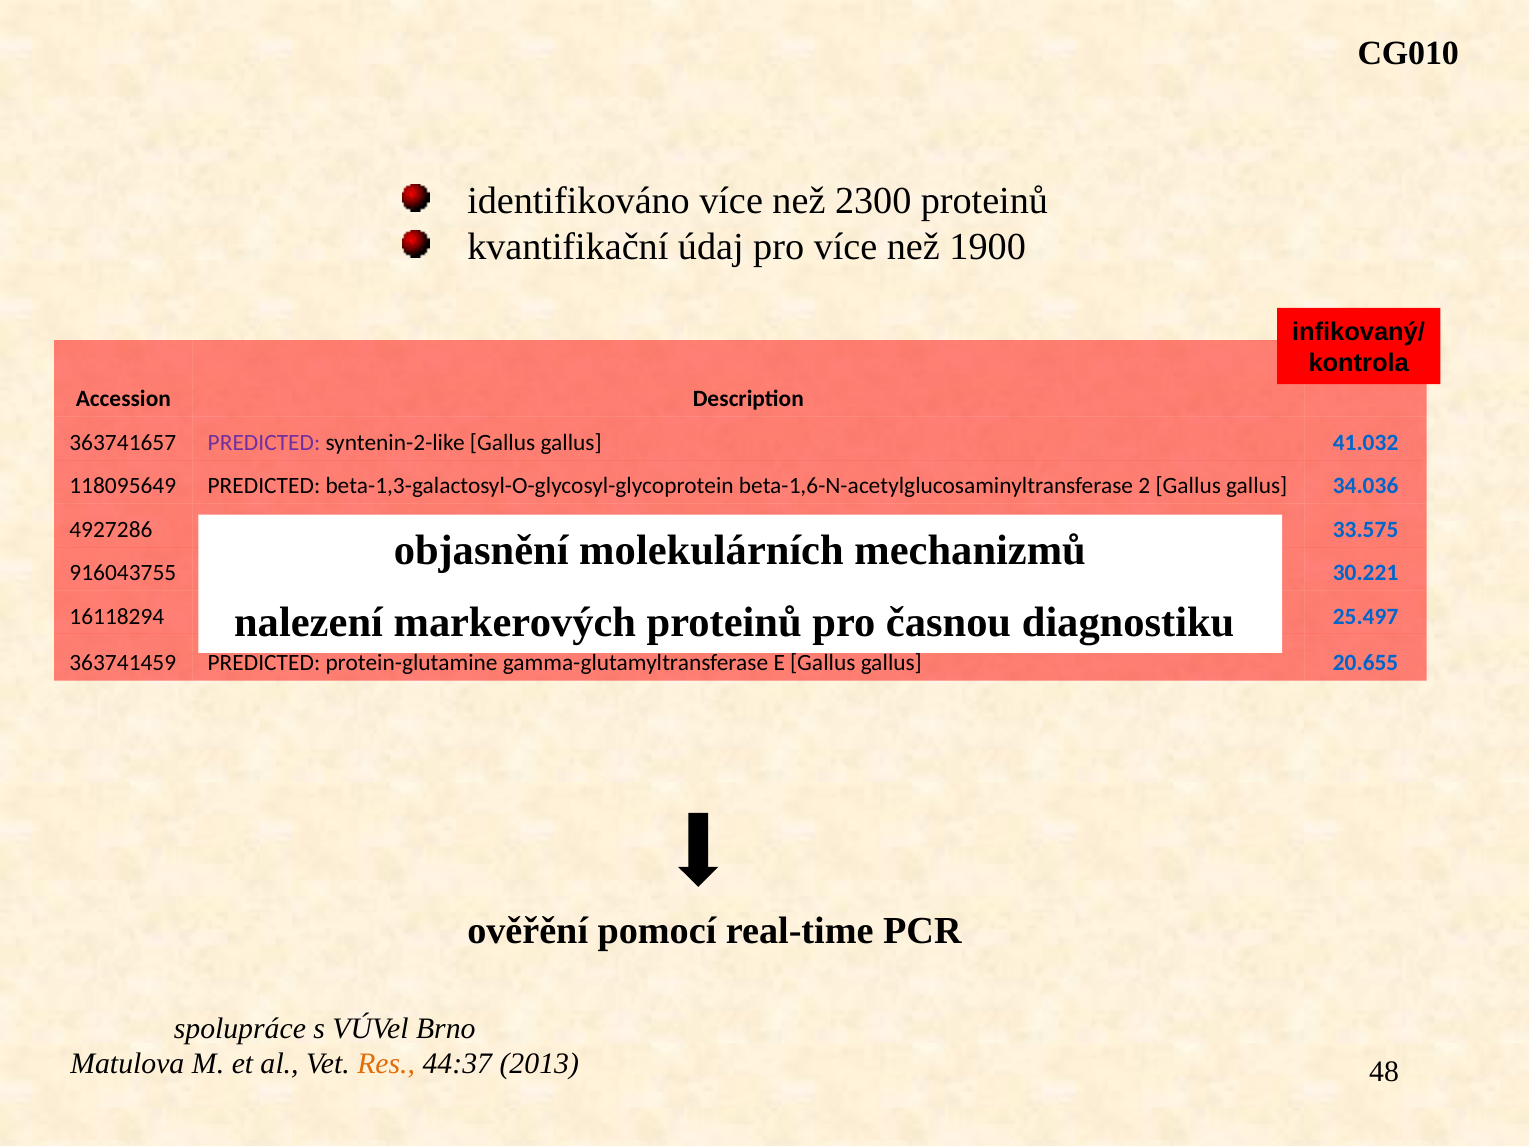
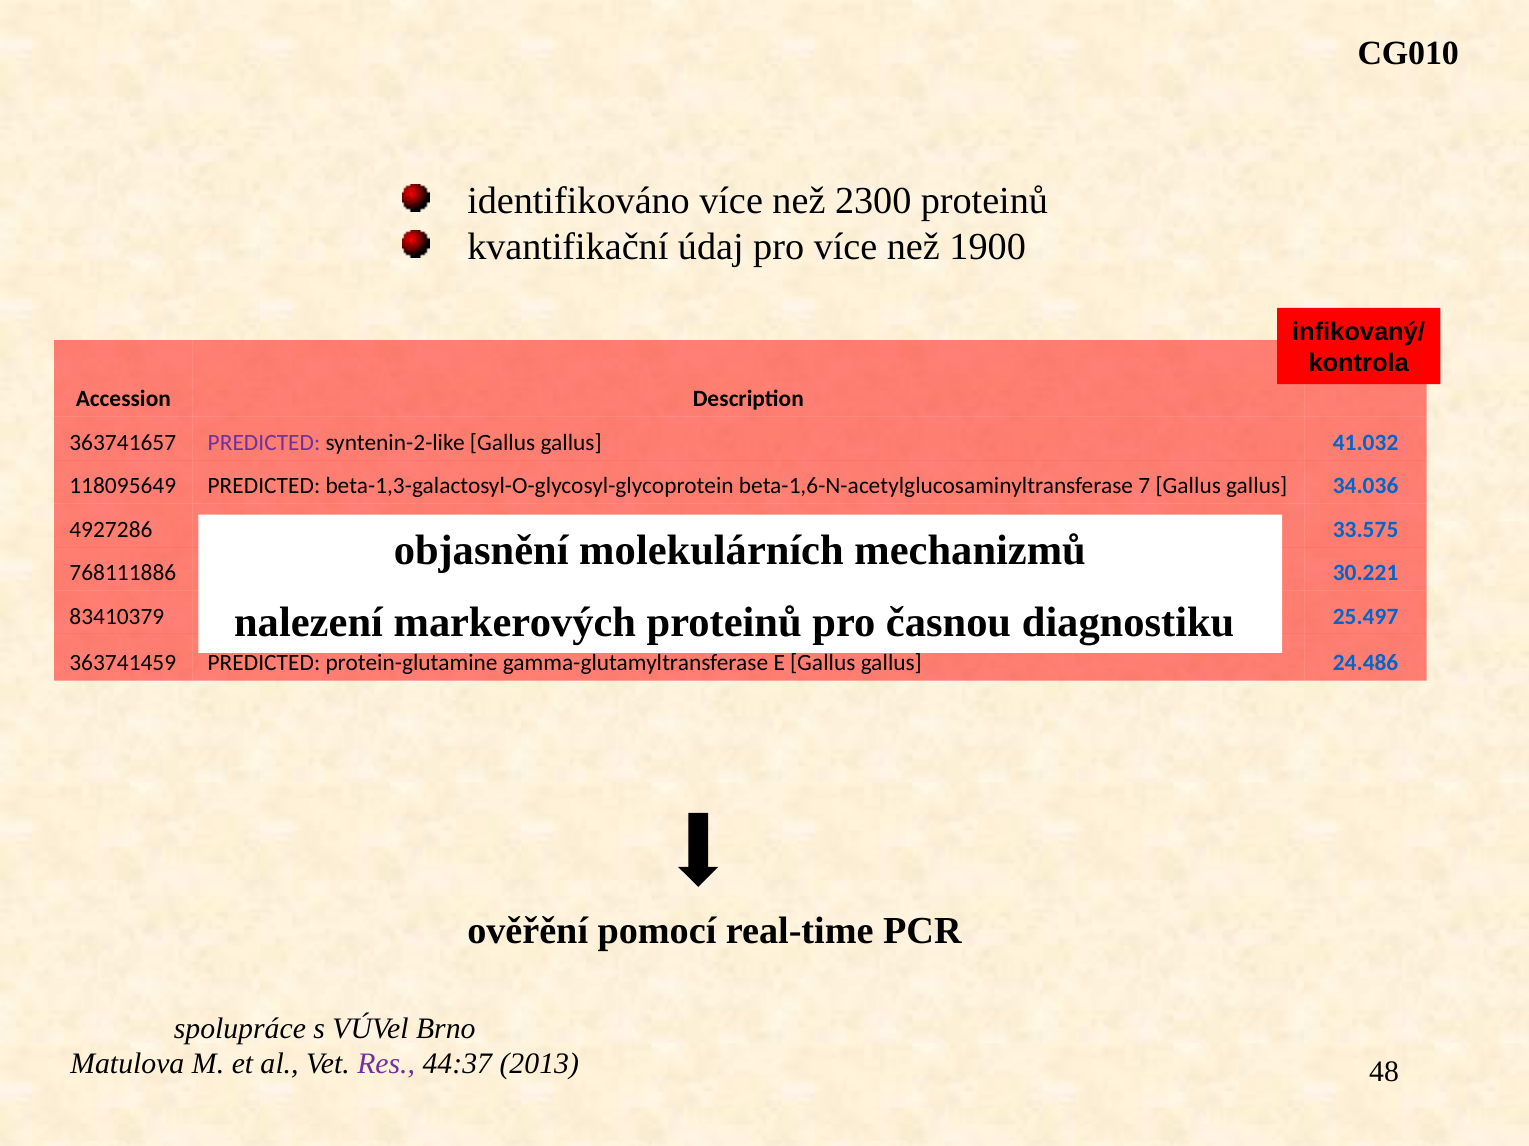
2: 2 -> 7 (1144, 486)
916043755: 916043755 -> 768111886 (123, 573)
16118294: 16118294 -> 83410379 (117, 617)
20.655: 20.655 -> 24.486 (1366, 663)
Res colour: orange -> purple (386, 1065)
